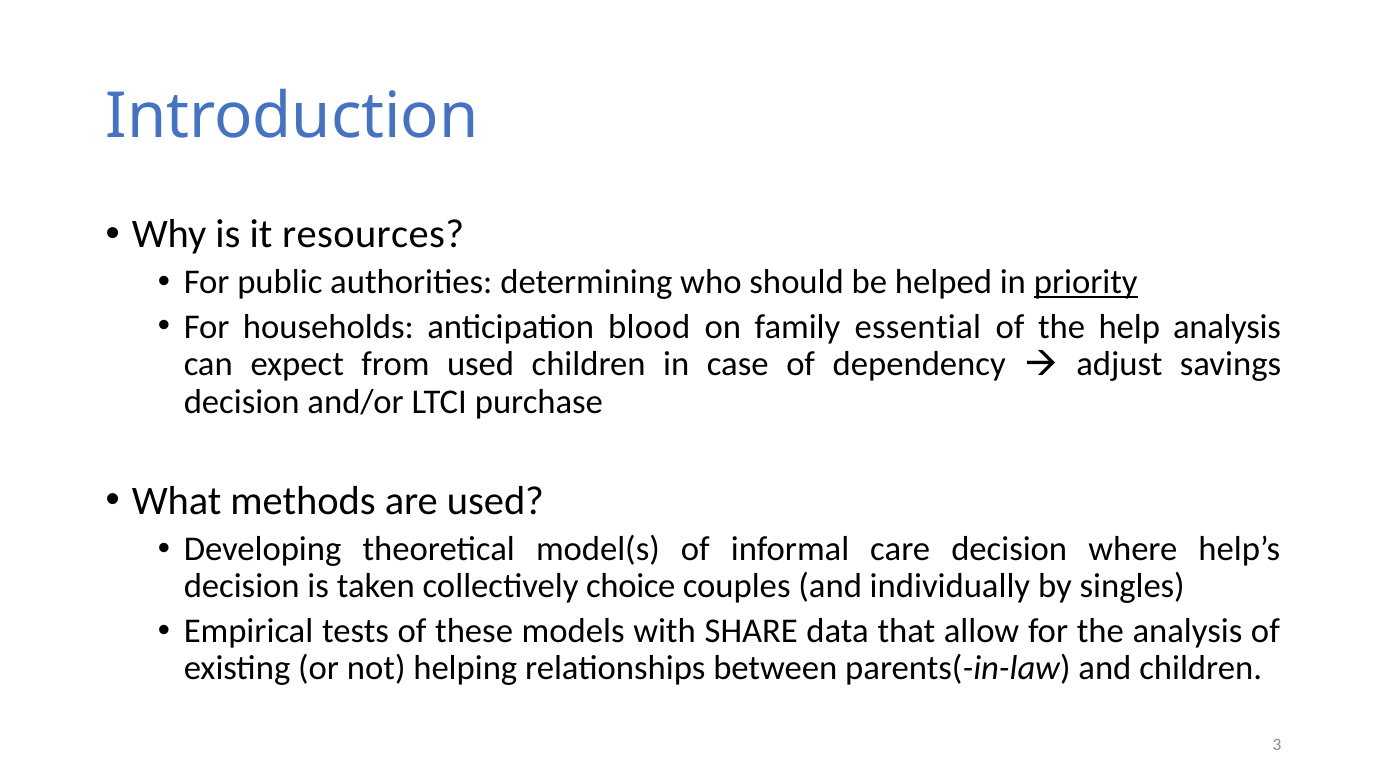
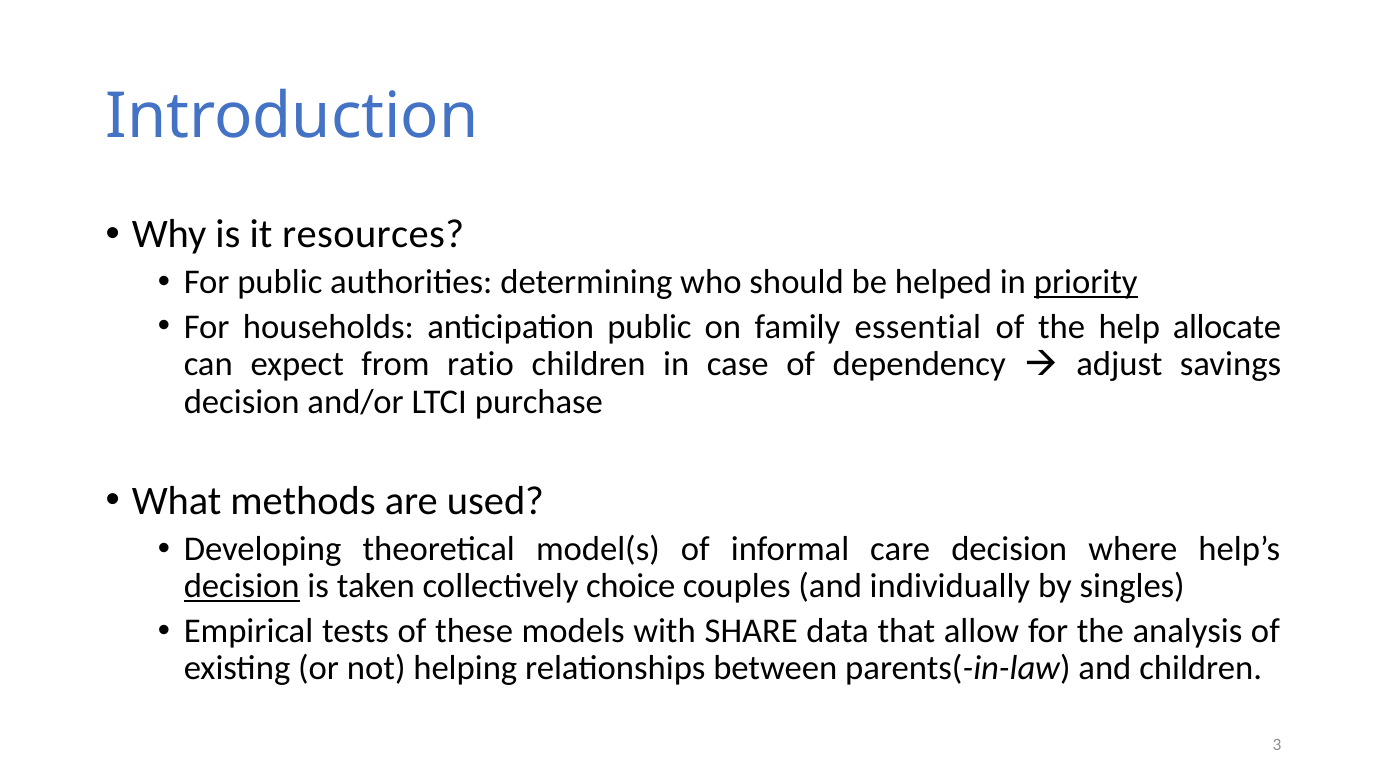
anticipation blood: blood -> public (649, 327)
help analysis: analysis -> allocate (1227, 327)
from used: used -> ratio (480, 364)
decision underline: none -> present (242, 587)
